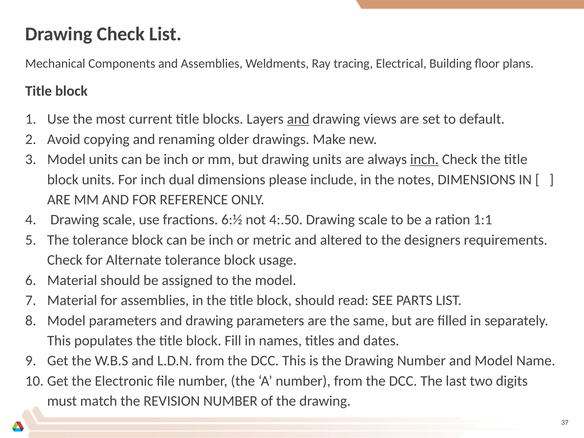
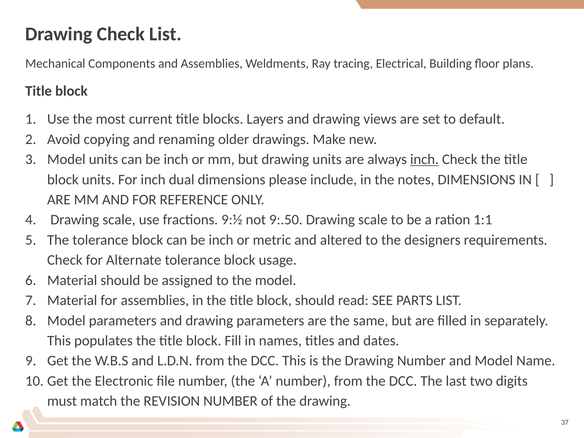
and underline: present -> none (298, 119)
6:½: 6:½ -> 9:½ (232, 220)
4:.50: 4:.50 -> 9:.50 (286, 220)
